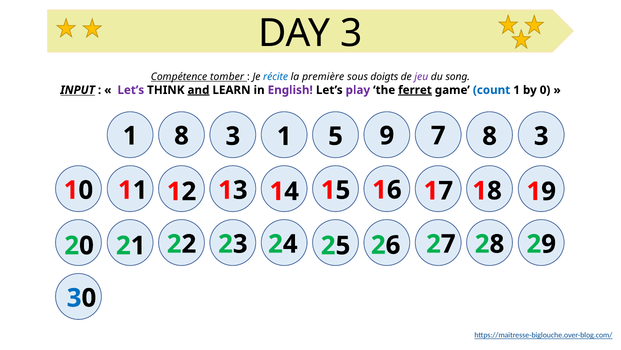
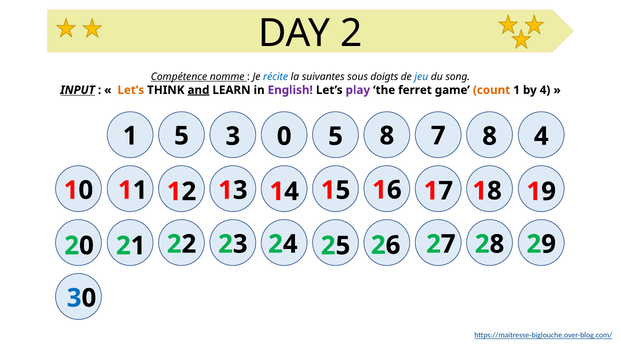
DAY 3: 3 -> 2 (352, 33)
tomber: tomber -> nomme (227, 77)
première: première -> suivantes (323, 77)
jeu colour: purple -> blue (421, 77)
Let’s colour: purple -> orange (131, 90)
ferret underline: present -> none (415, 90)
count colour: blue -> orange (492, 90)
by 0: 0 -> 4 (545, 90)
1 8: 8 -> 5 (182, 136)
3 1: 1 -> 0 (284, 136)
5 9: 9 -> 8 (387, 136)
7 8 3: 3 -> 4 (541, 136)
